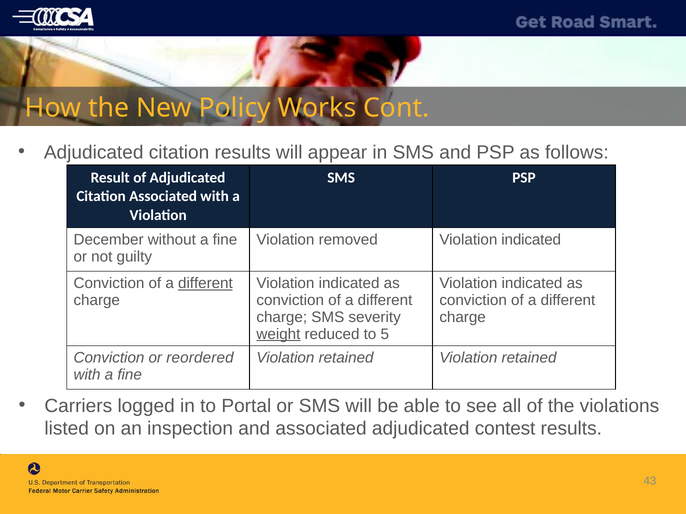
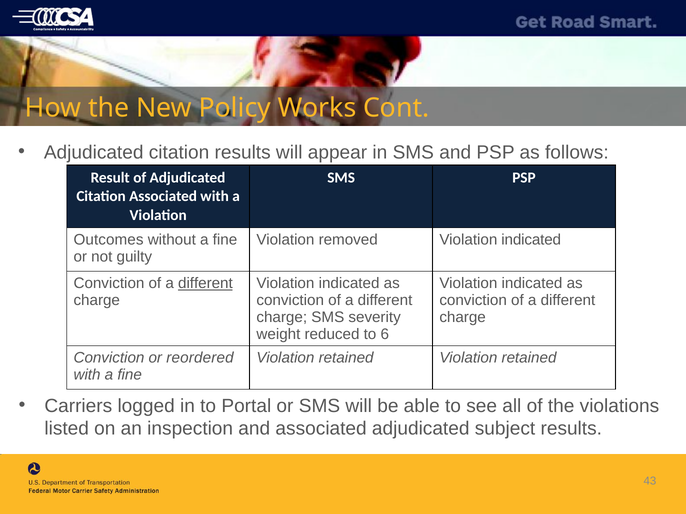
December: December -> Outcomes (109, 240)
weight underline: present -> none (278, 334)
5: 5 -> 6 (385, 334)
contest: contest -> subject (505, 429)
